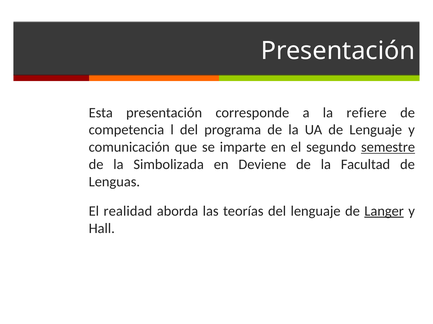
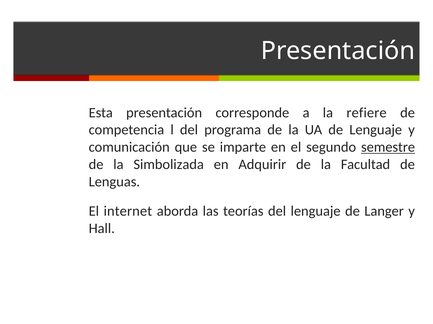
Deviene: Deviene -> Adquirir (262, 165)
realidad: realidad -> internet (128, 212)
Langer underline: present -> none (384, 212)
